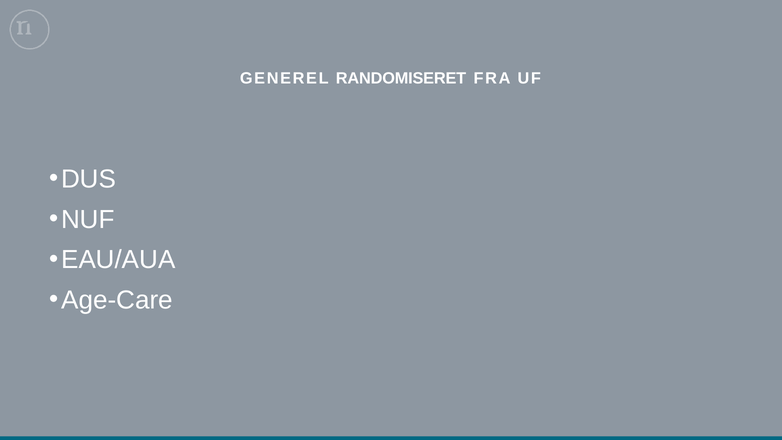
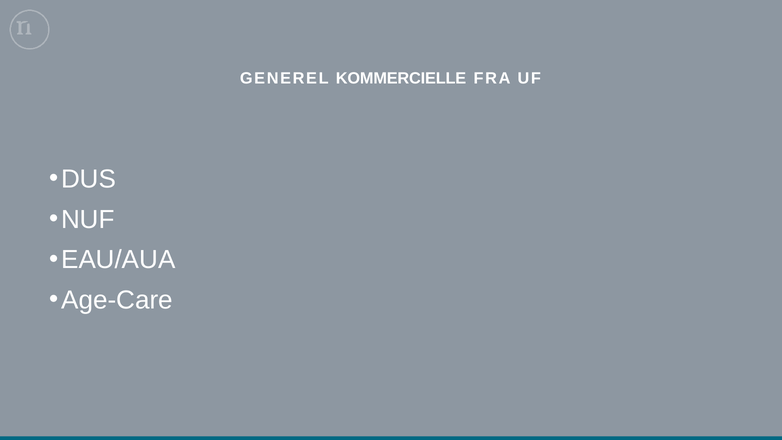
RANDOMISERET: RANDOMISERET -> KOMMERCIELLE (401, 78)
